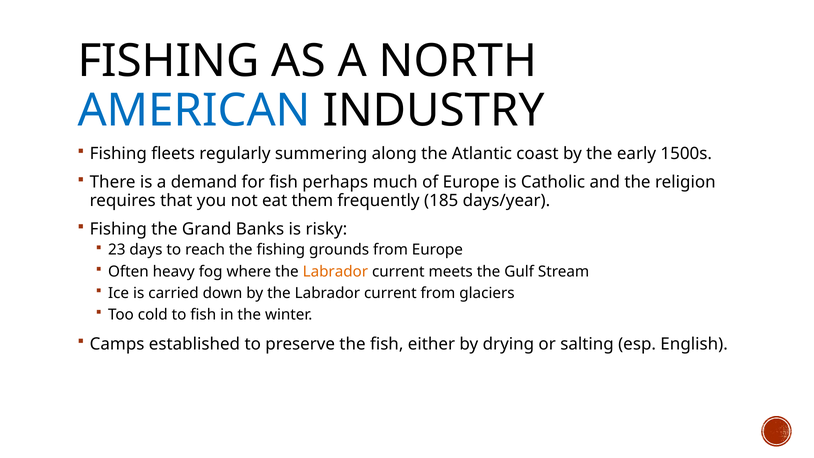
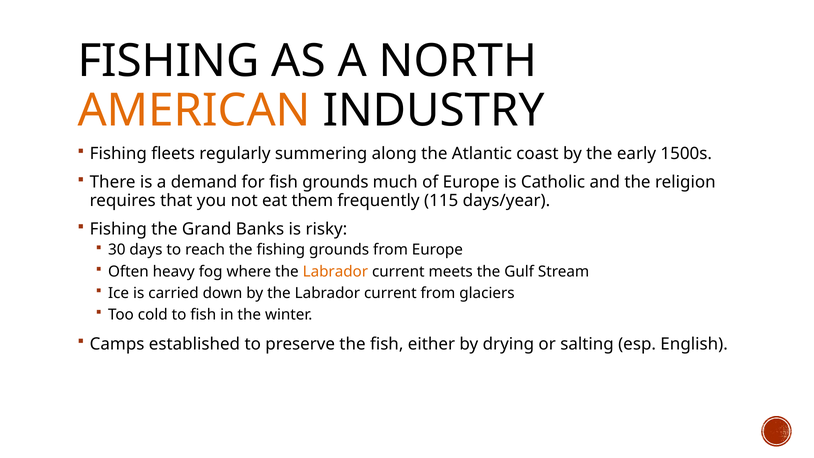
AMERICAN colour: blue -> orange (194, 110)
fish perhaps: perhaps -> grounds (335, 182)
185: 185 -> 115 (441, 201)
23: 23 -> 30 (117, 250)
